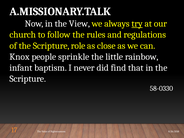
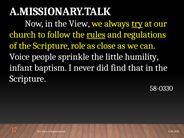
rules underline: none -> present (96, 35)
Knox: Knox -> Voice (20, 57)
rainbow: rainbow -> humility (142, 57)
